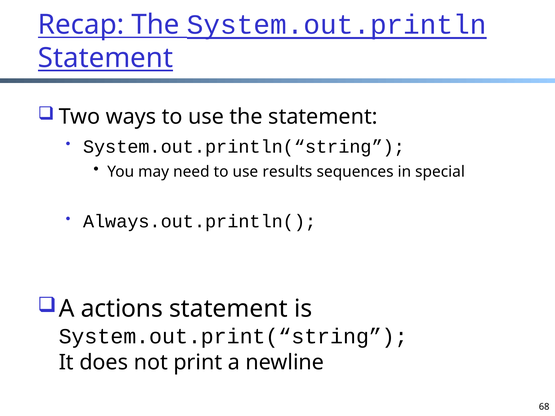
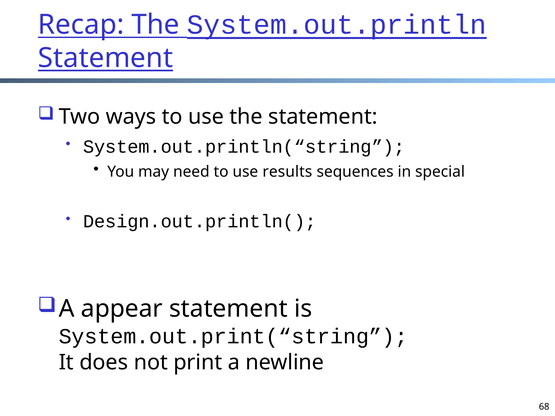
Always.out.println(: Always.out.println( -> Design.out.println( (200, 222)
actions: actions -> appear (122, 309)
